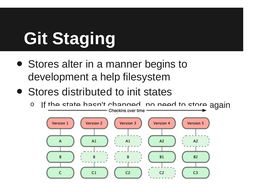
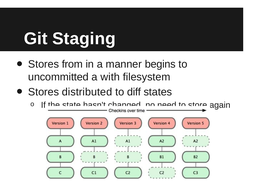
alter: alter -> from (72, 64)
development: development -> uncommitted (58, 77)
help: help -> with (110, 77)
init: init -> diff (134, 92)
